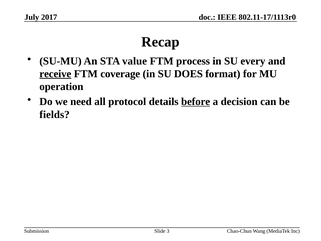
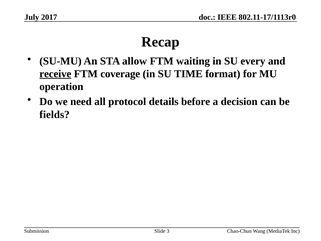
value: value -> allow (135, 61)
process: process -> waiting (193, 61)
DOES: DOES -> TIME (188, 74)
before underline: present -> none (196, 102)
